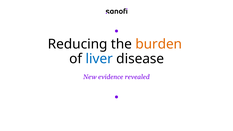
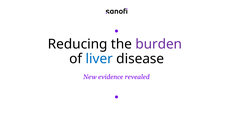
burden colour: orange -> purple (159, 44)
